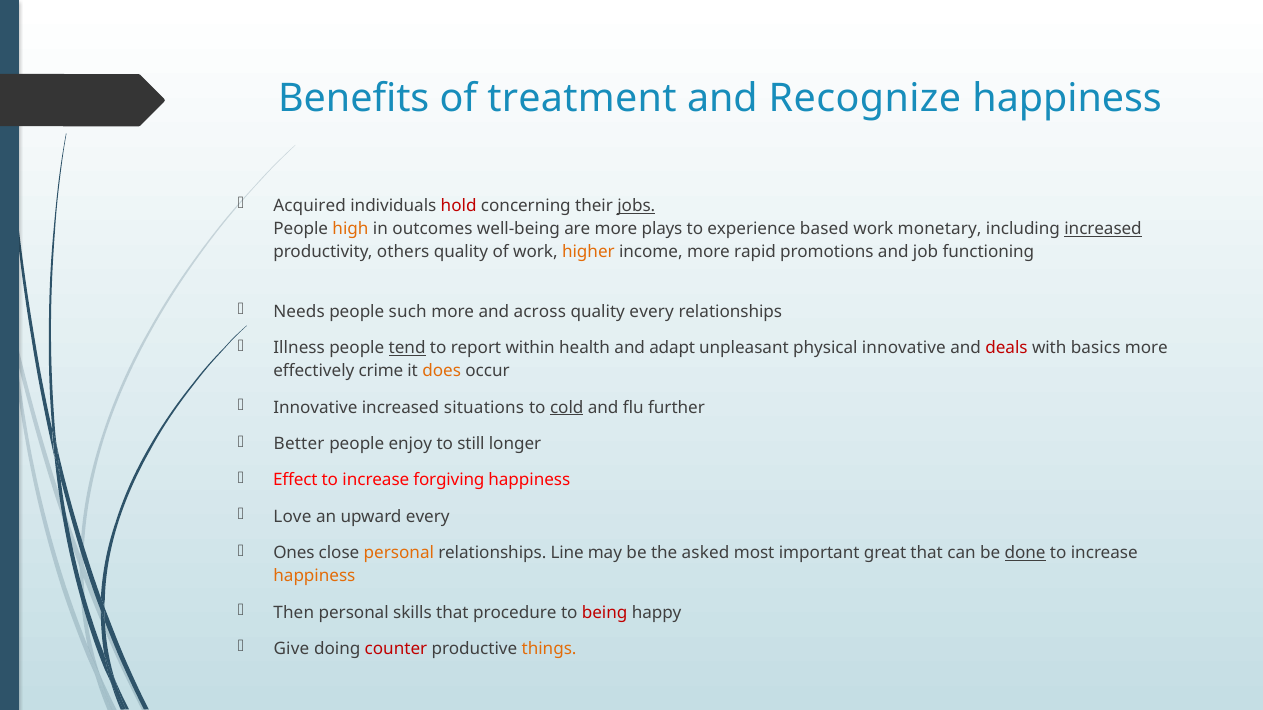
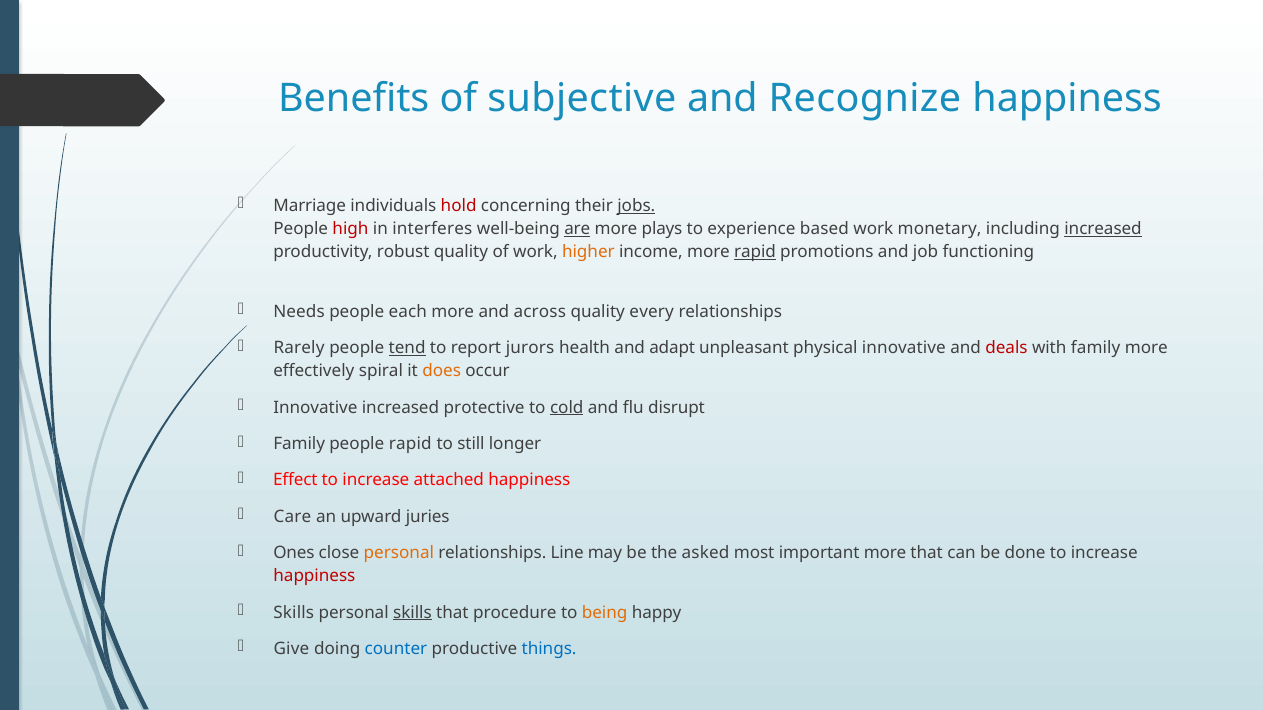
treatment: treatment -> subjective (582, 99)
Acquired: Acquired -> Marriage (310, 206)
high colour: orange -> red (351, 229)
outcomes: outcomes -> interferes (432, 229)
are underline: none -> present (577, 229)
others: others -> robust (403, 252)
rapid underline: none -> present (755, 252)
such: such -> each (408, 312)
Illness: Illness -> Rarely (299, 348)
within: within -> jurors (530, 348)
with basics: basics -> family (1096, 348)
crime: crime -> spiral (381, 371)
situations: situations -> protective (484, 408)
further: further -> disrupt (677, 408)
Better: Better -> Family (299, 444)
people enjoy: enjoy -> rapid (410, 444)
forgiving: forgiving -> attached (449, 481)
Love: Love -> Care (292, 517)
upward every: every -> juries (428, 517)
important great: great -> more (885, 553)
done underline: present -> none (1025, 553)
happiness colour: orange -> red (314, 576)
Then: Then -> Skills (294, 613)
skills underline: none -> present (413, 613)
being colour: red -> orange (605, 613)
counter colour: red -> blue (396, 649)
things colour: orange -> blue (549, 649)
